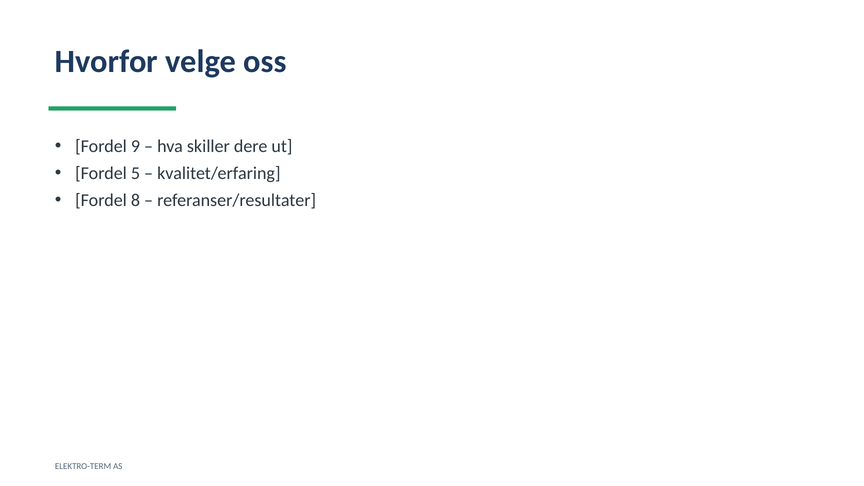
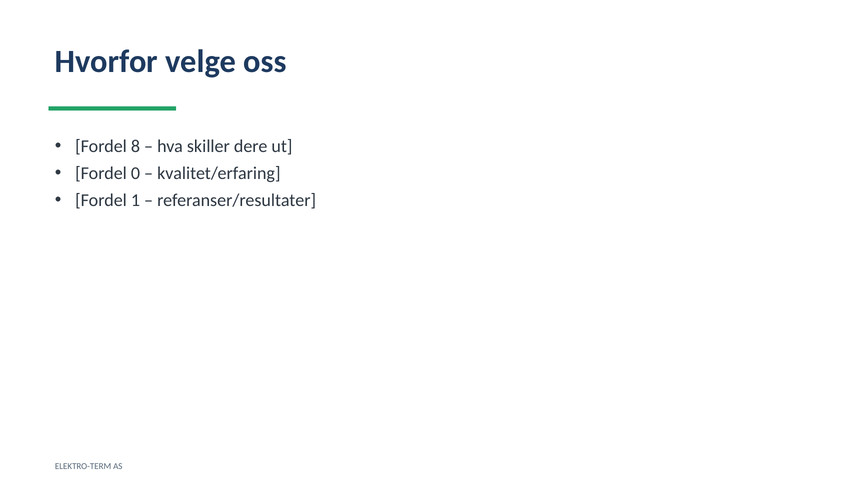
9: 9 -> 8 (135, 146)
5: 5 -> 0 (135, 173)
8: 8 -> 1 (135, 200)
